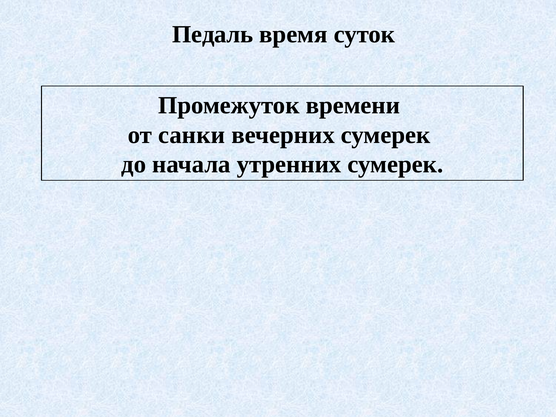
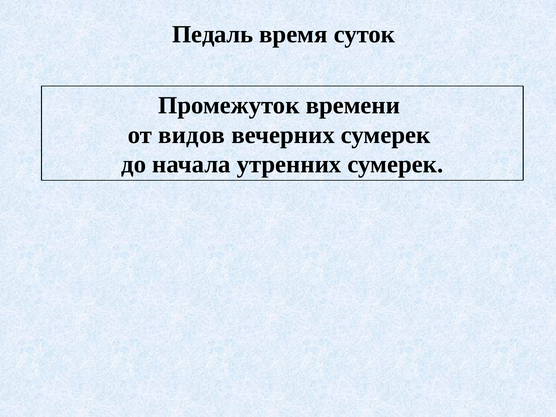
санки: санки -> видов (192, 135)
